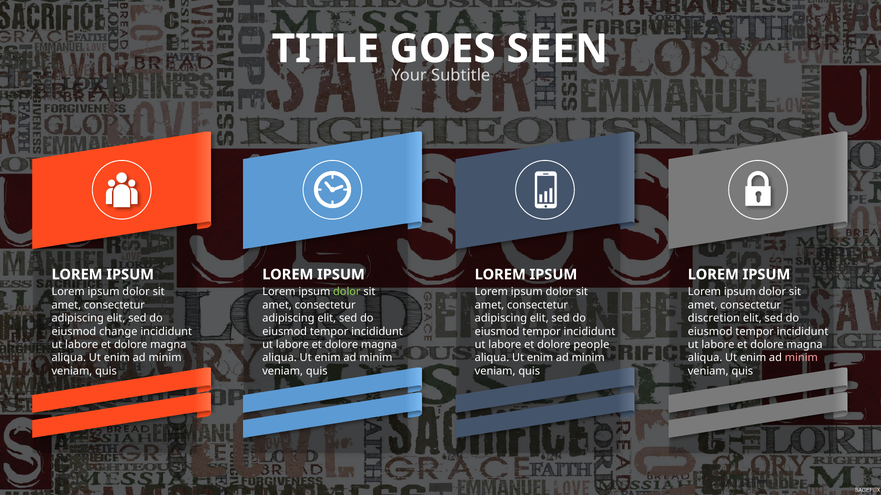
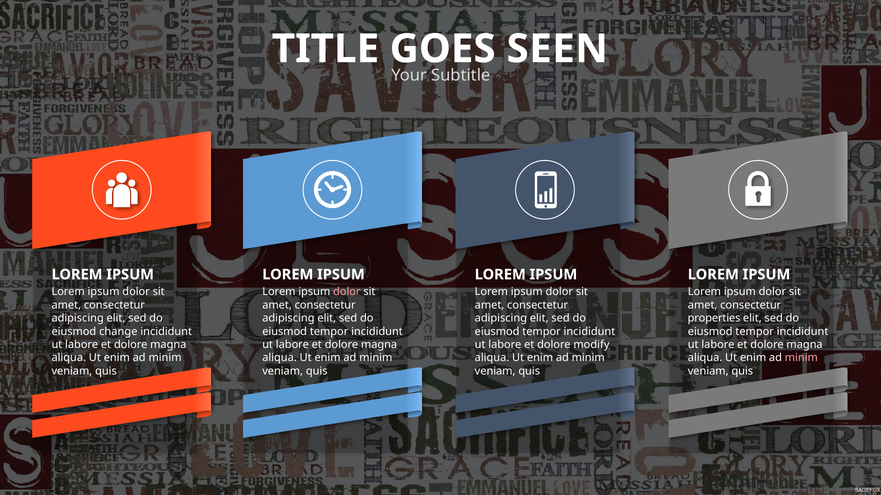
dolor colour: light green -> pink (347, 292)
discretion: discretion -> properties (714, 319)
people: people -> modify (591, 345)
